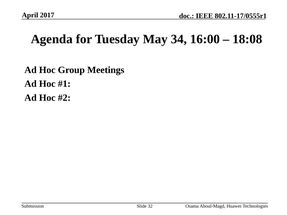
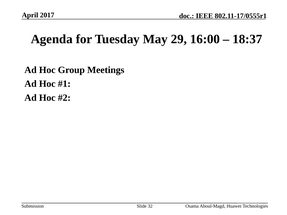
34: 34 -> 29 (179, 39)
18:08: 18:08 -> 18:37 (247, 39)
